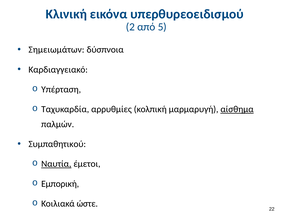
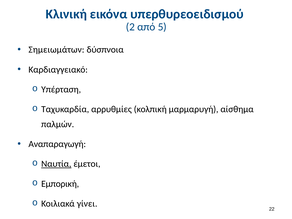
αίσθημα underline: present -> none (237, 109)
Συμπαθητικού: Συμπαθητικού -> Αναπαραγωγή (57, 144)
ώστε: ώστε -> γίνει (87, 204)
